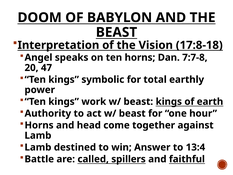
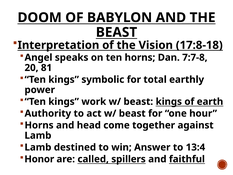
47: 47 -> 81 (46, 68)
Battle: Battle -> Honor (39, 159)
